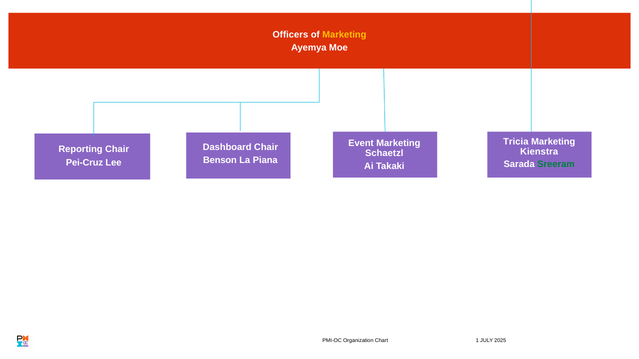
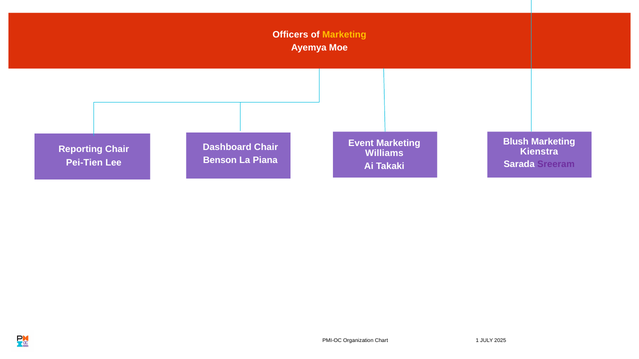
Tricia: Tricia -> Blush (516, 142)
Schaetzl: Schaetzl -> Williams (384, 153)
Pei-Cruz: Pei-Cruz -> Pei-Tien (84, 163)
Sreeram colour: green -> purple (556, 165)
